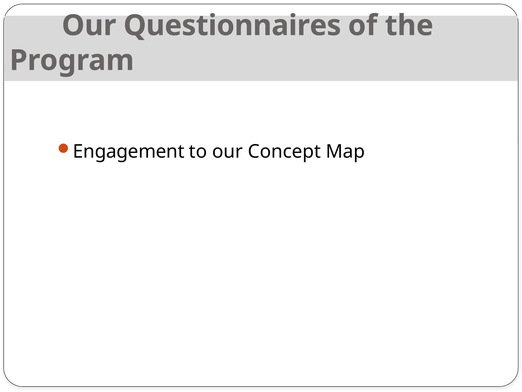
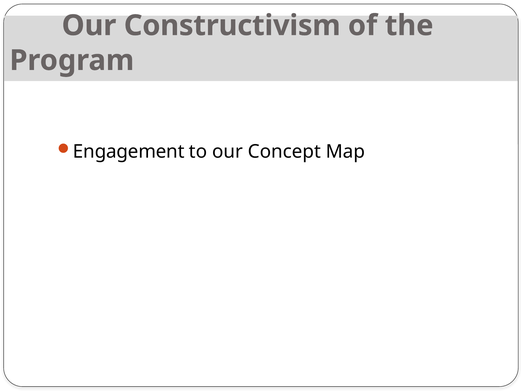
Questionnaires: Questionnaires -> Constructivism (232, 26)
